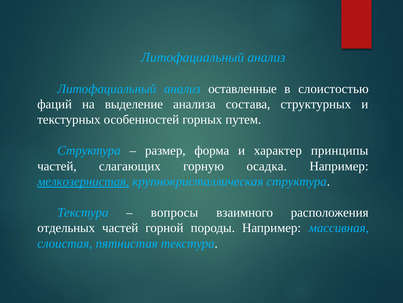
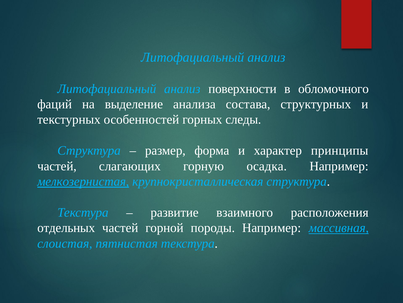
оставленные: оставленные -> поверхности (243, 89)
слоистостью: слоистостью -> обломочного (334, 89)
путем: путем -> следы (243, 119)
вопросы: вопросы -> развитие (175, 212)
массивная underline: none -> present (339, 227)
